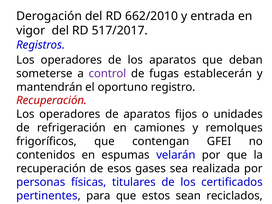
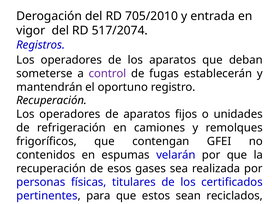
662/2010: 662/2010 -> 705/2010 (152, 16)
517/2017: 517/2017 -> 517/2074 (120, 31)
Recuperación colour: red -> black (52, 100)
